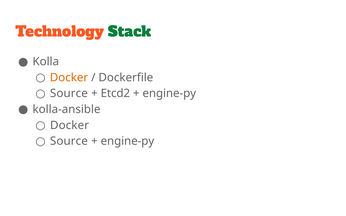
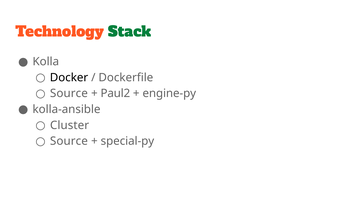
Docker colour: orange -> black (69, 78)
Etcd2: Etcd2 -> Paul2 (115, 94)
Docker: Docker -> Cluster (70, 125)
engine-py: engine-py -> special-py (127, 141)
